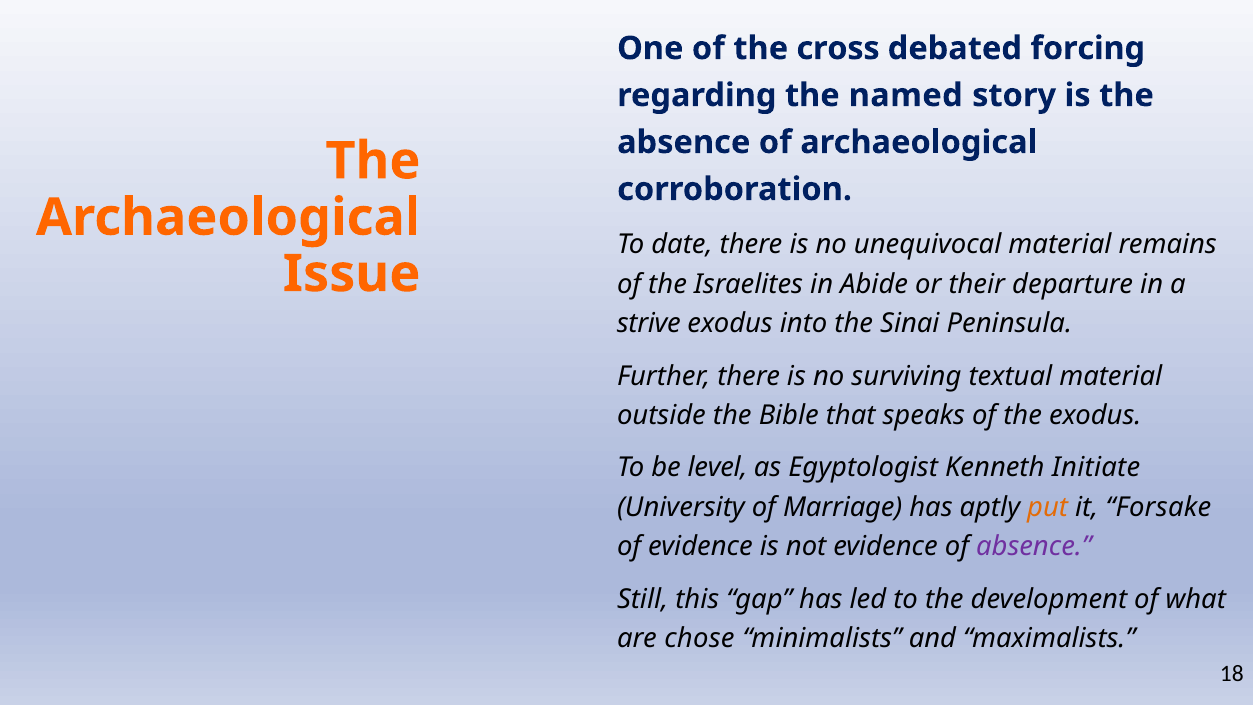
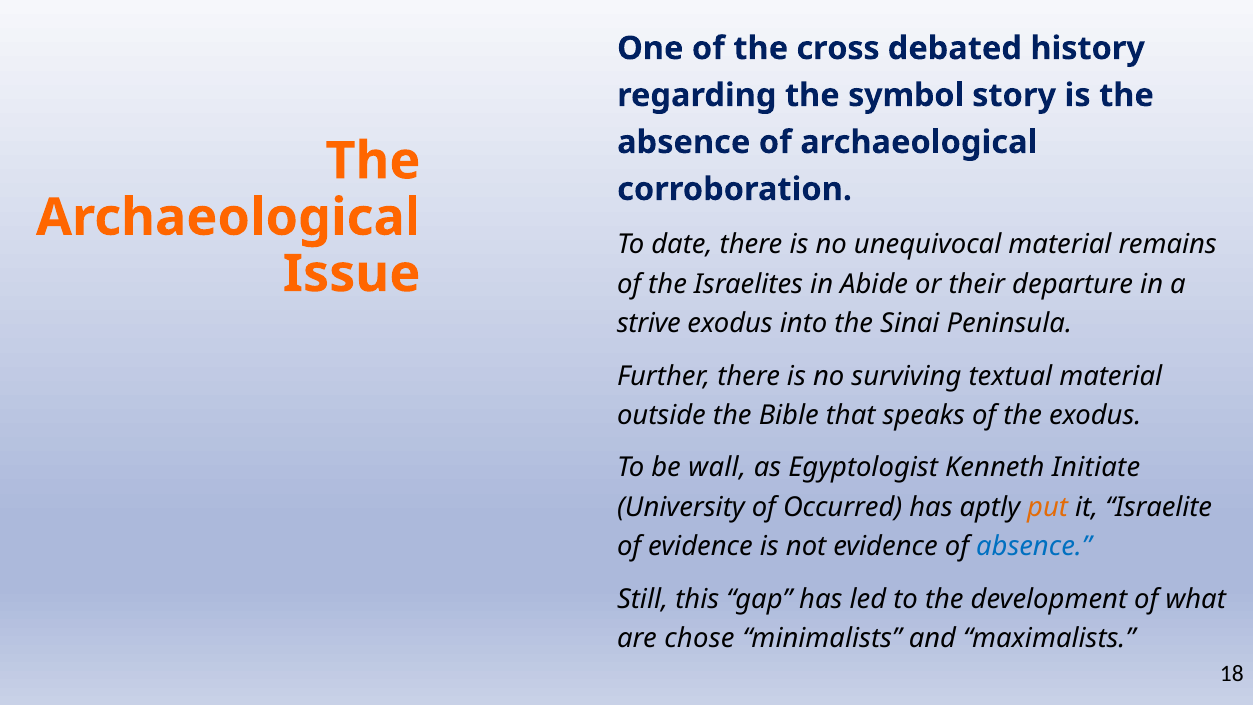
forcing: forcing -> history (1088, 48)
named: named -> symbol (906, 95)
level: level -> wall (717, 468)
Marriage: Marriage -> Occurred (843, 507)
Forsake: Forsake -> Israelite (1159, 507)
absence colour: purple -> blue (1034, 547)
